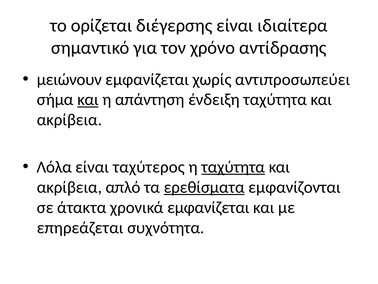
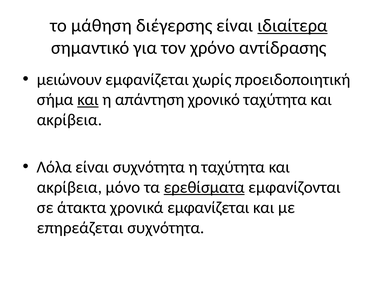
ορίζεται: ορίζεται -> μάθηση (101, 26)
ιδιαίτερα underline: none -> present (292, 26)
αντιπροσωπεύει: αντιπροσωπεύει -> προειδοποιητική (293, 79)
ένδειξη: ένδειξη -> χρονικό (214, 99)
είναι ταχύτερος: ταχύτερος -> συχνότητα (149, 167)
ταχύτητα underline: present -> none (233, 167)
απλό: απλό -> μόνο (123, 187)
